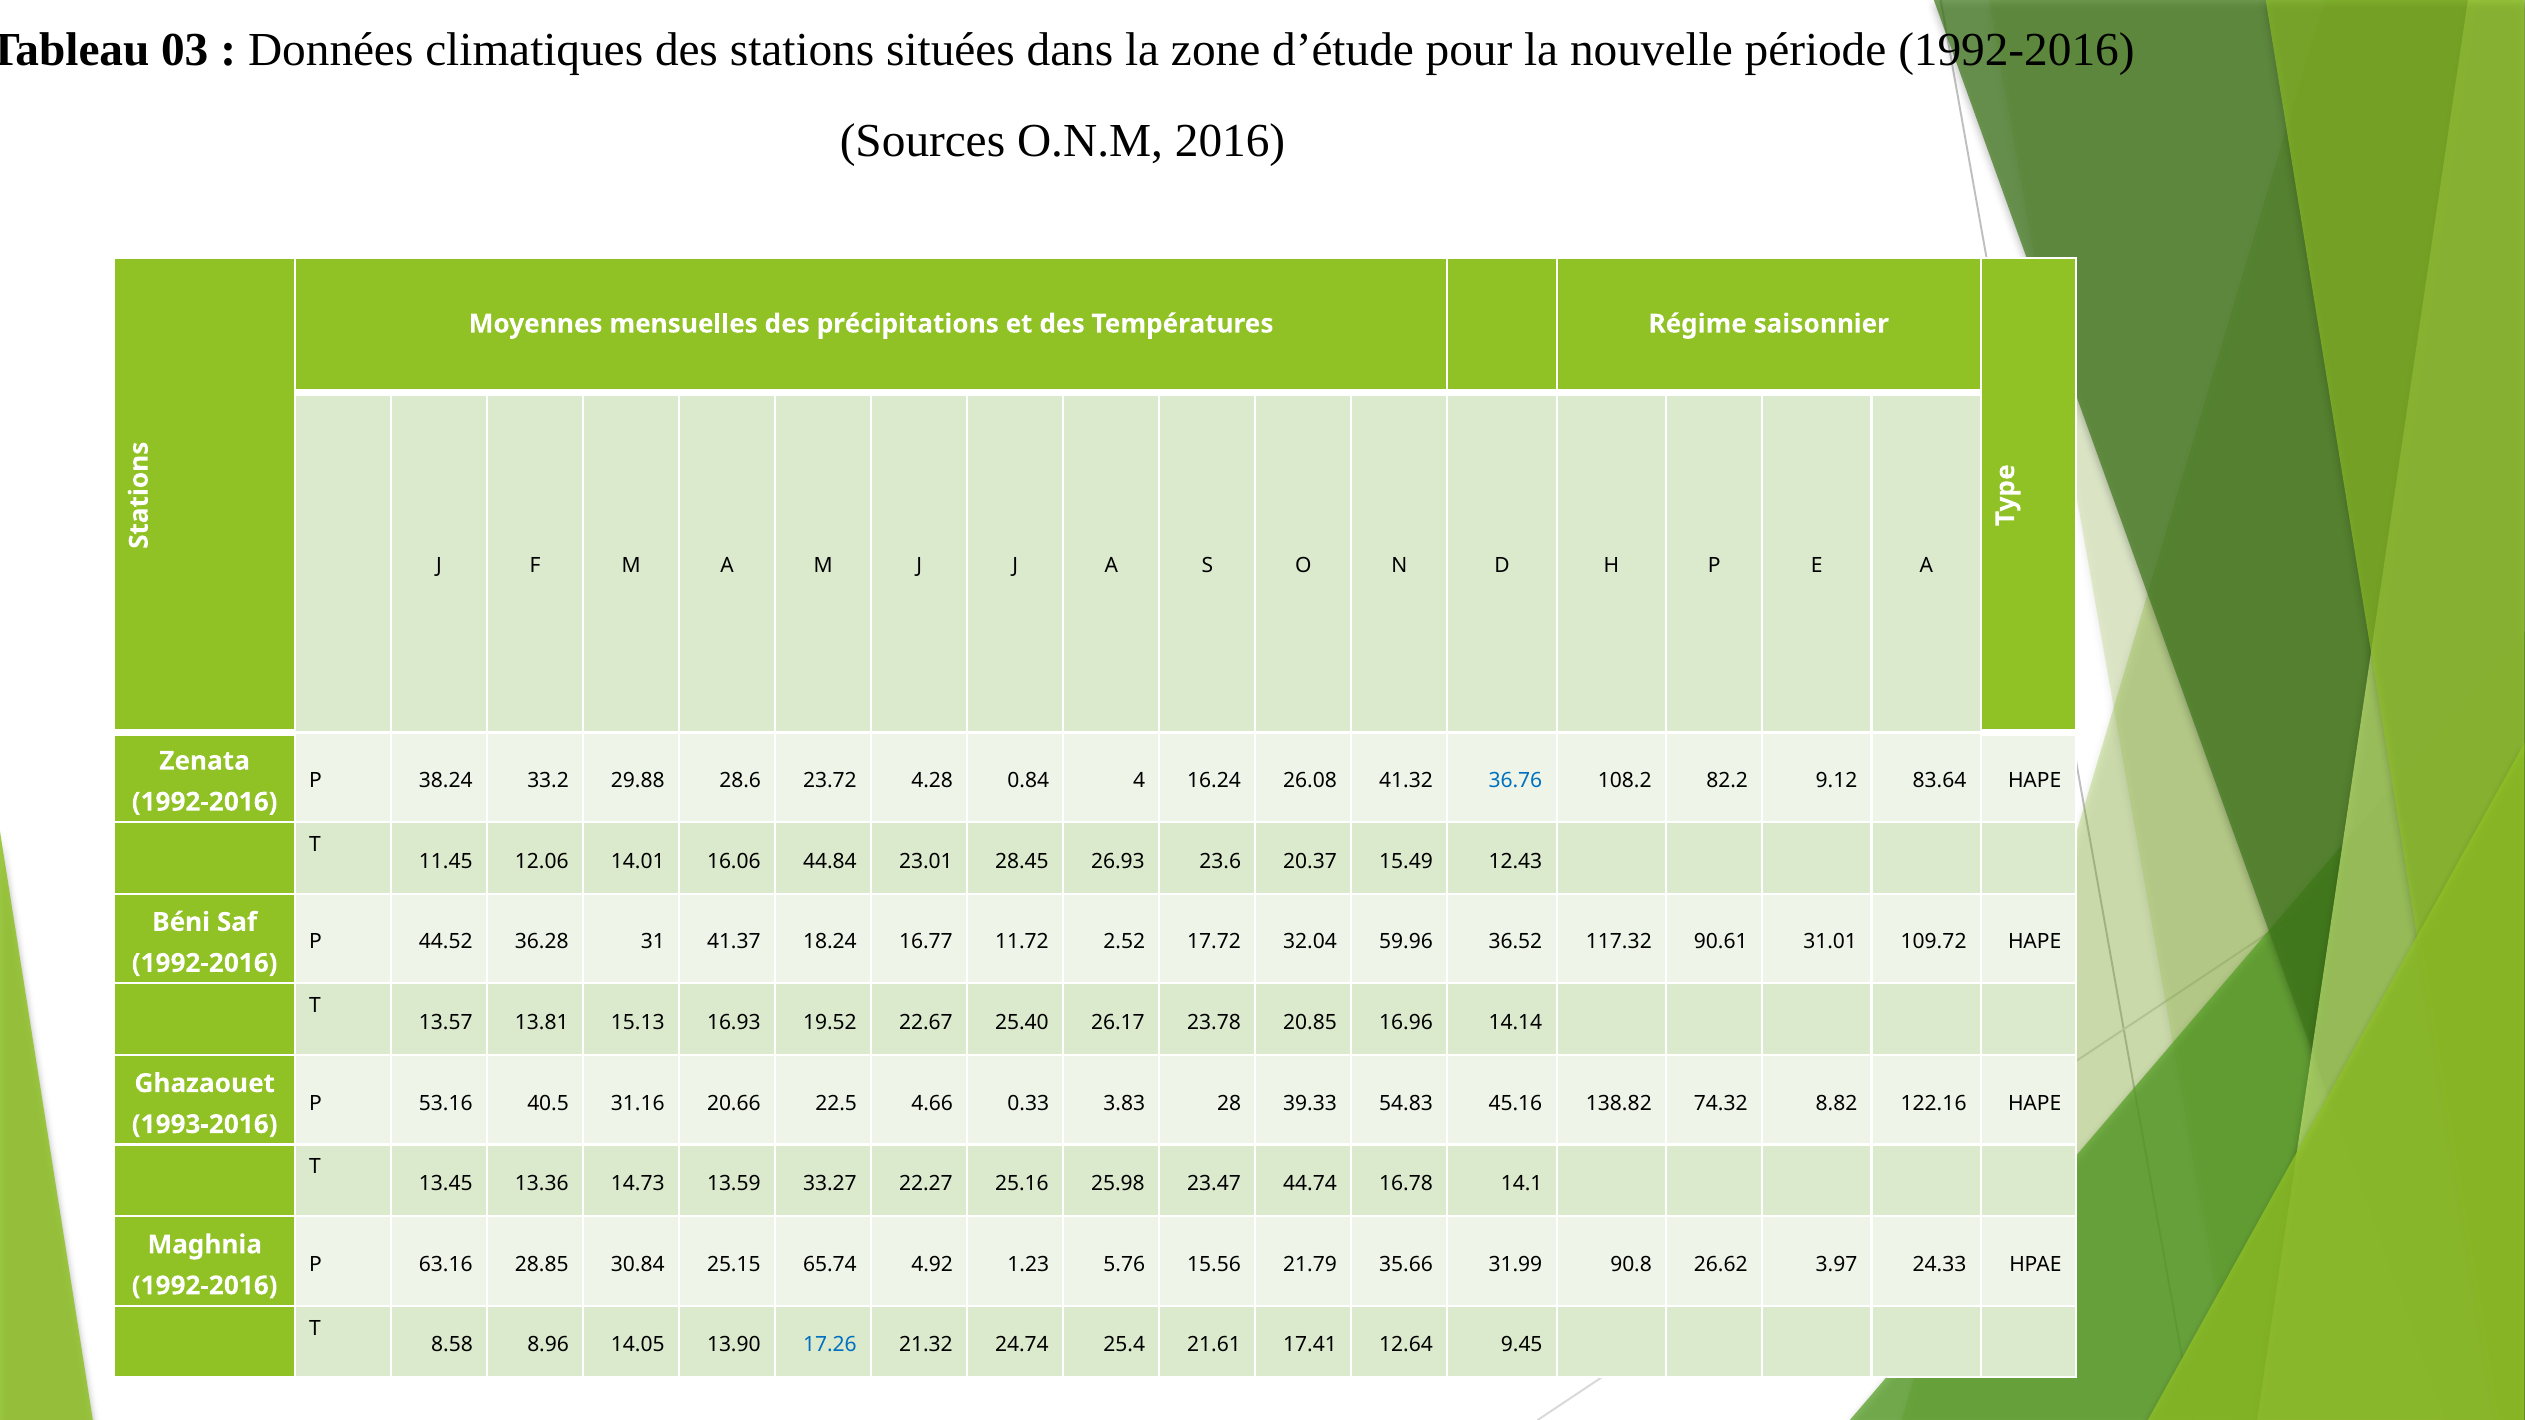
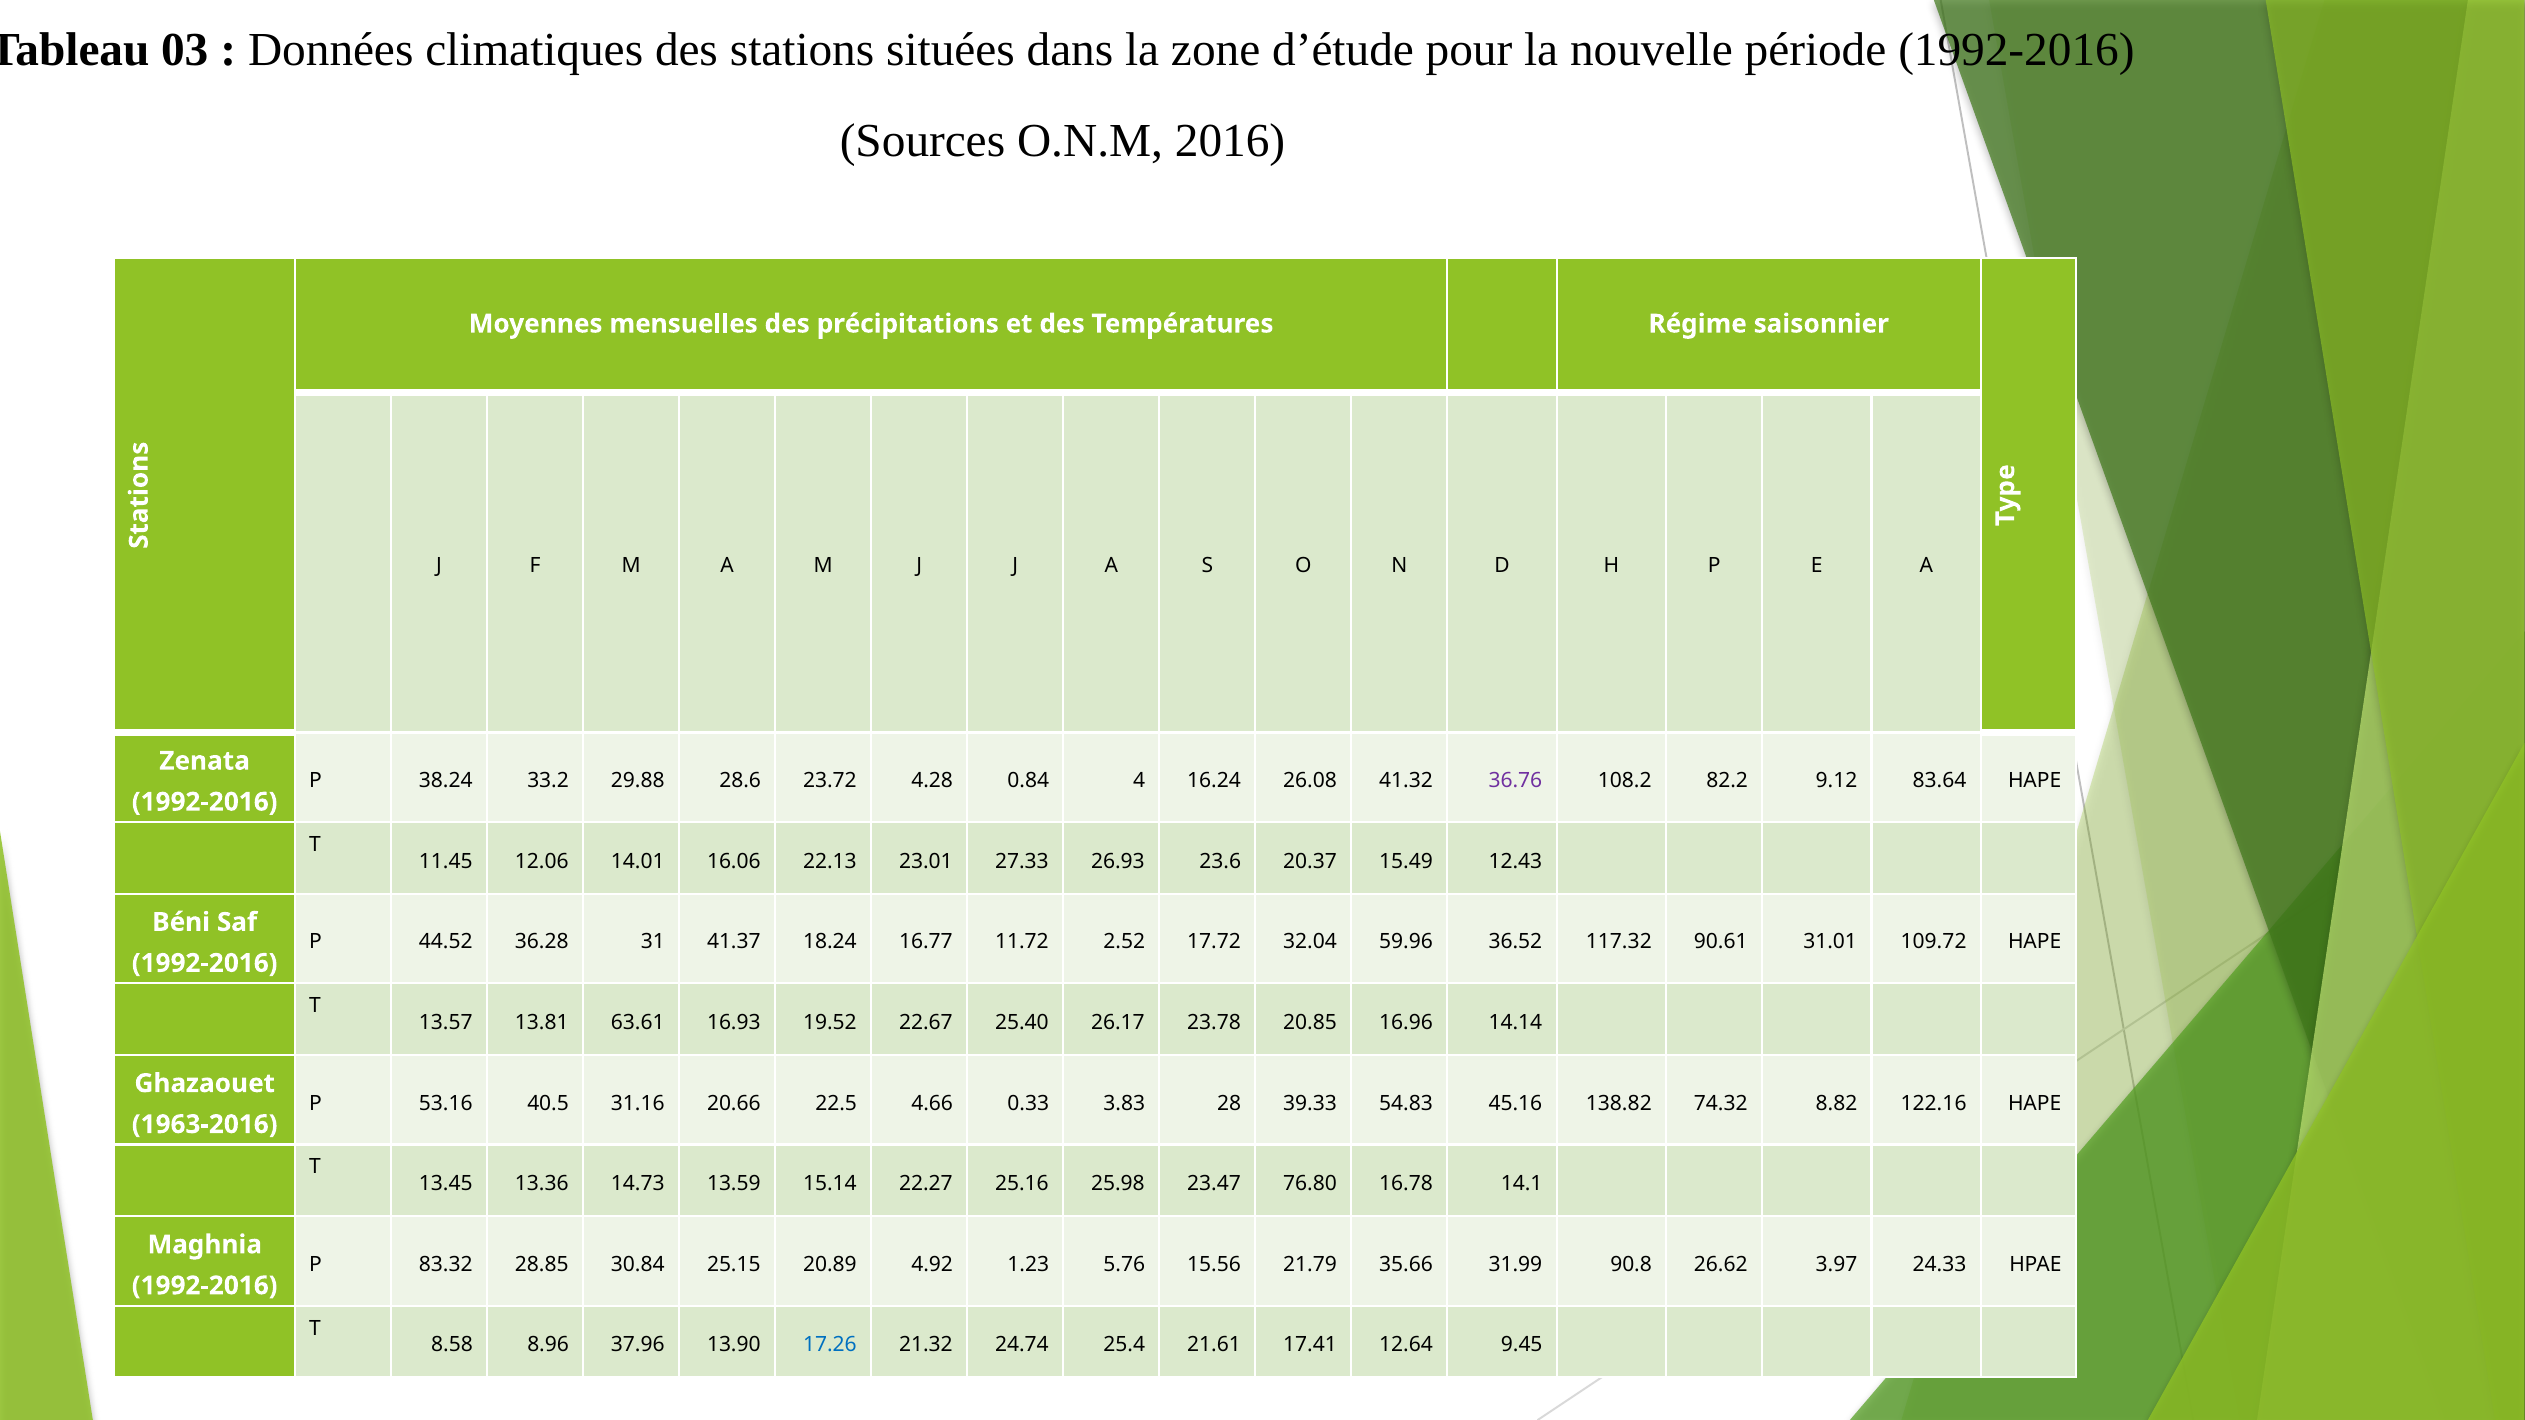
36.76 colour: blue -> purple (1515, 781)
44.84: 44.84 -> 22.13 (830, 861)
28.45: 28.45 -> 27.33 (1022, 861)
15.13: 15.13 -> 63.61 (638, 1023)
1993-2016: 1993-2016 -> 1963-2016 (205, 1125)
33.27: 33.27 -> 15.14 (830, 1184)
44.74: 44.74 -> 76.80 (1310, 1184)
63.16: 63.16 -> 83.32 (446, 1265)
65.74: 65.74 -> 20.89 (830, 1265)
14.05: 14.05 -> 37.96 (638, 1345)
